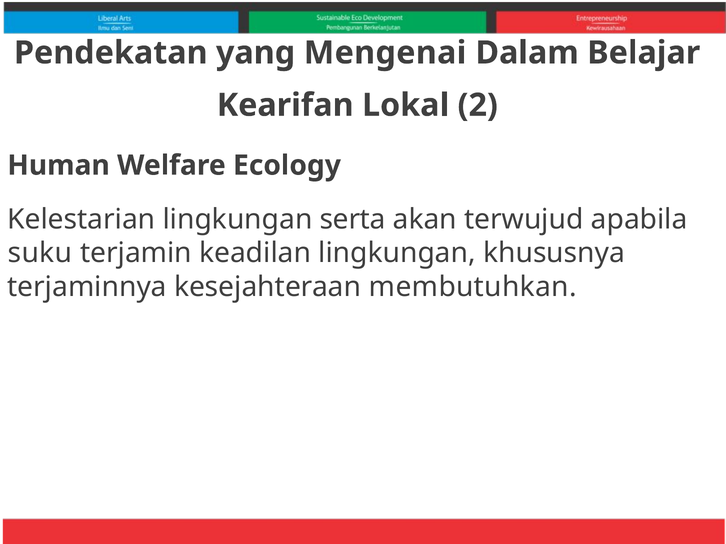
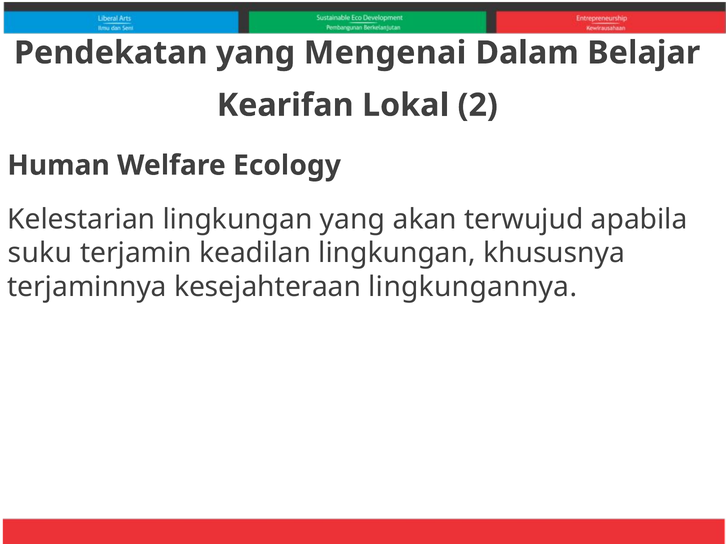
lingkungan serta: serta -> yang (353, 220)
membutuhkan: membutuhkan -> lingkungannya (473, 287)
